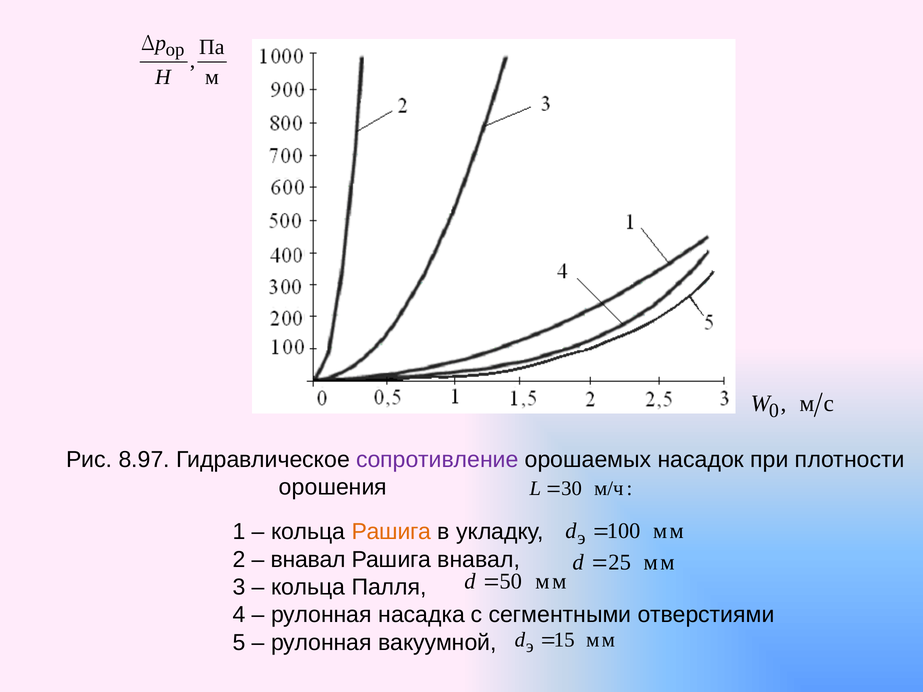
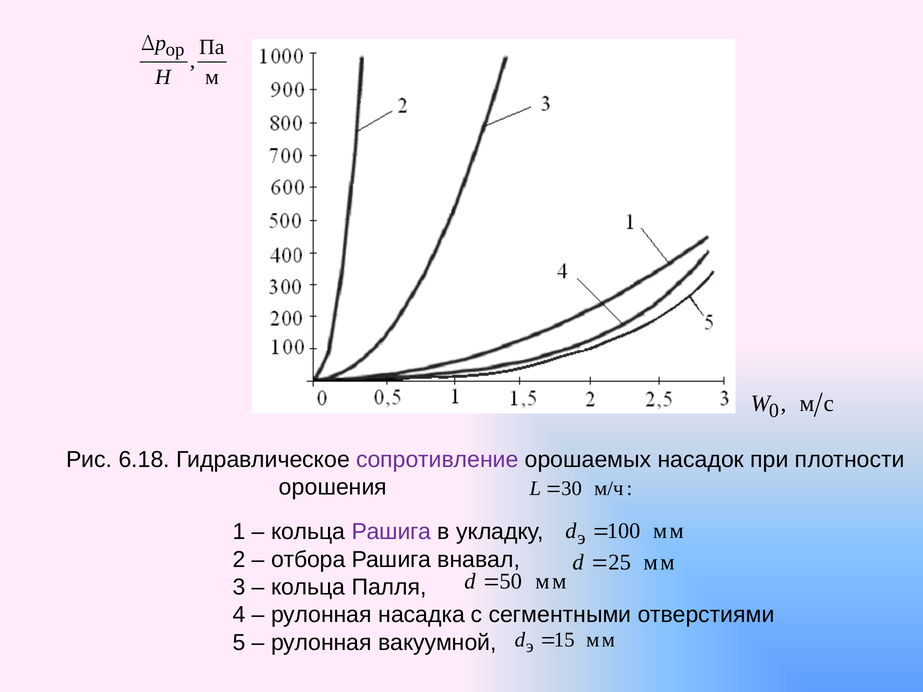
8.97: 8.97 -> 6.18 (144, 460)
Рашига colour: orange -> purple (391, 532)
внавал: внавал -> отбора (308, 560)
